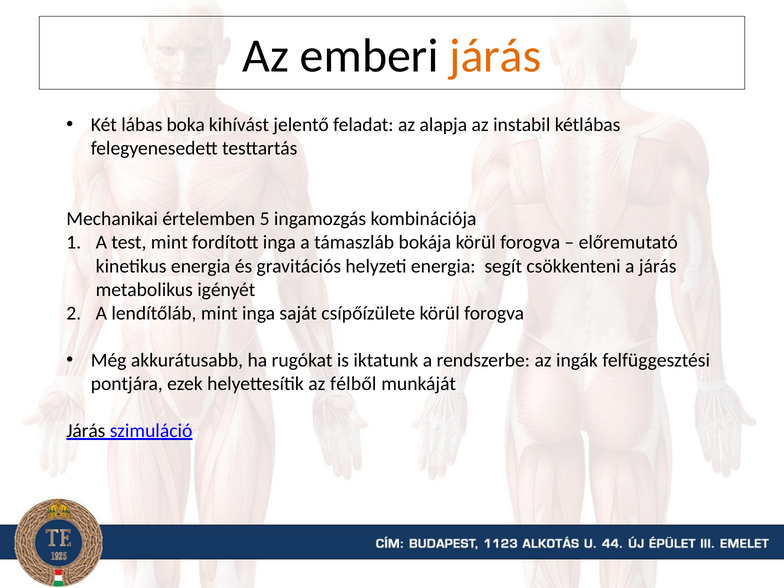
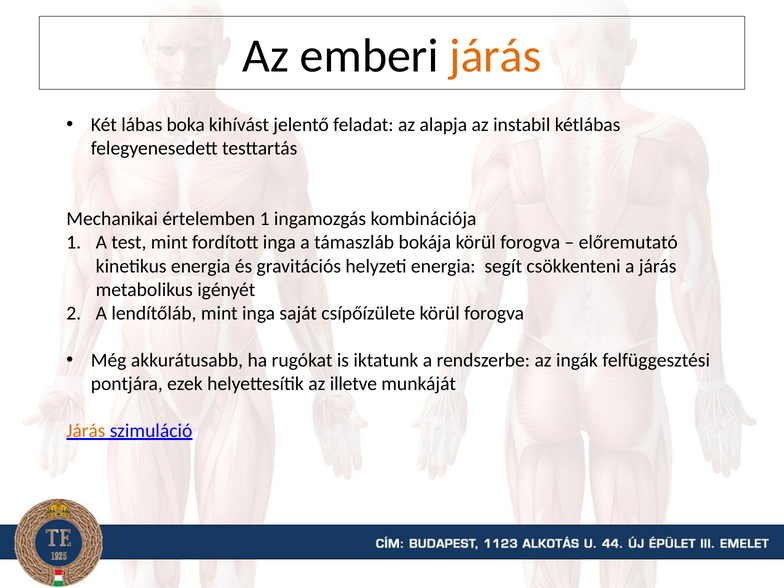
értelemben 5: 5 -> 1 (265, 219)
félből: félből -> illetve (353, 384)
Járás colour: black -> orange (86, 431)
